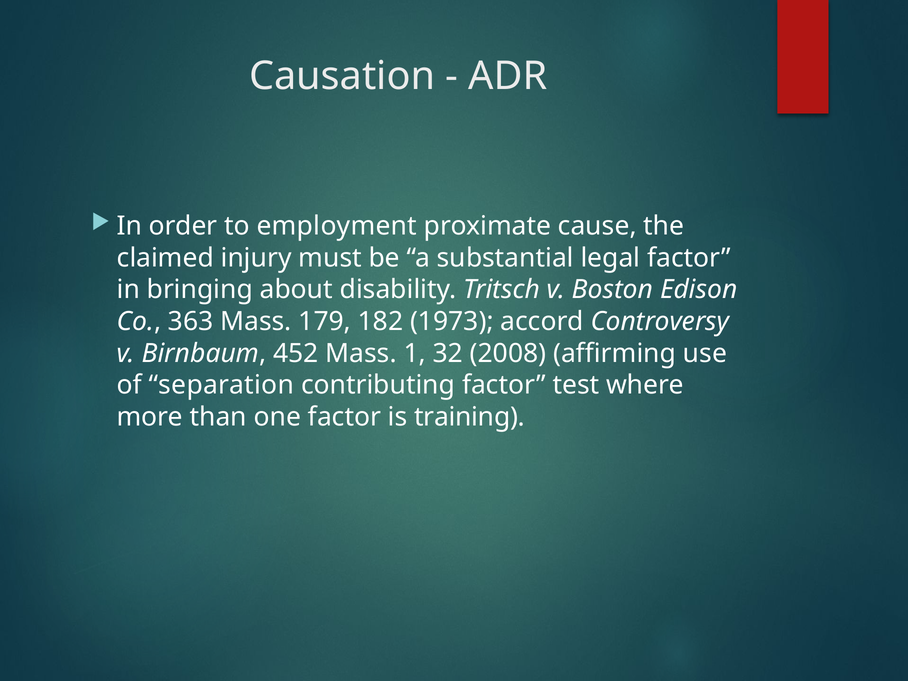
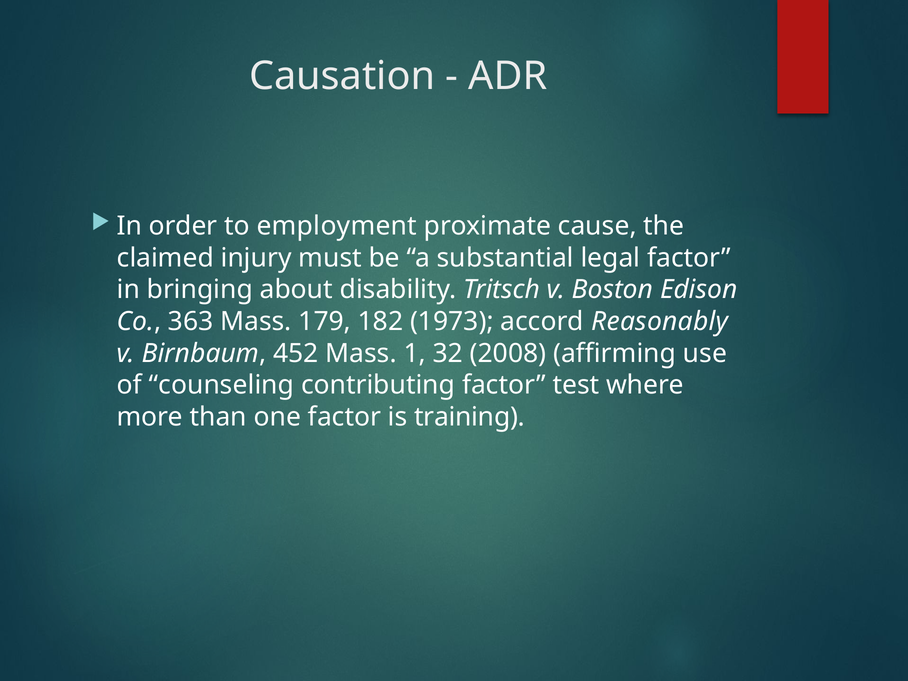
Controversy: Controversy -> Reasonably (660, 321)
separation: separation -> counseling (221, 385)
